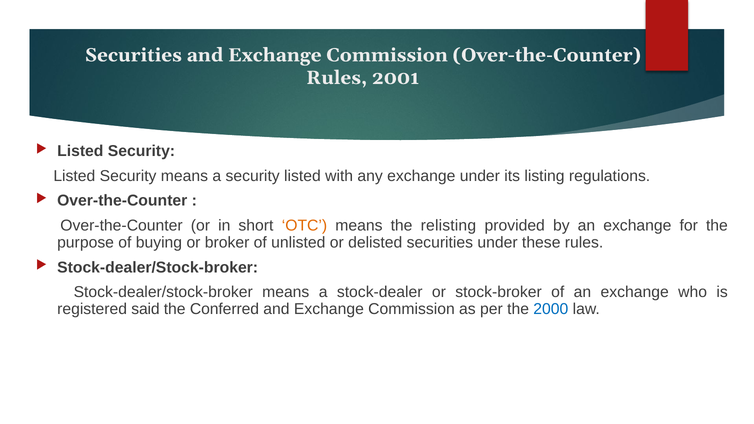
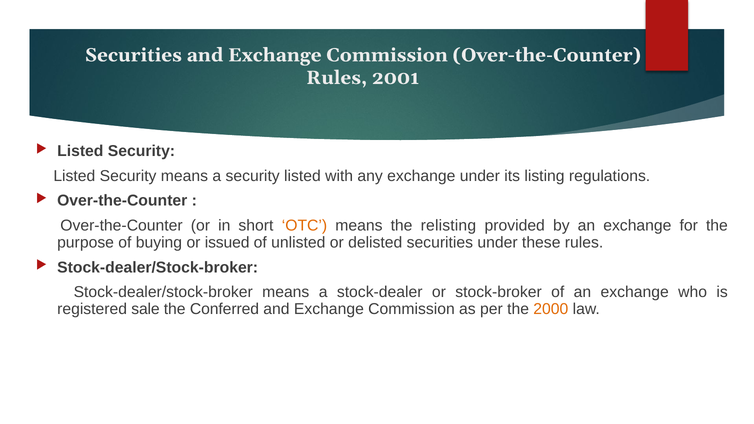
broker: broker -> issued (227, 243)
said: said -> sale (146, 309)
2000 colour: blue -> orange (551, 309)
